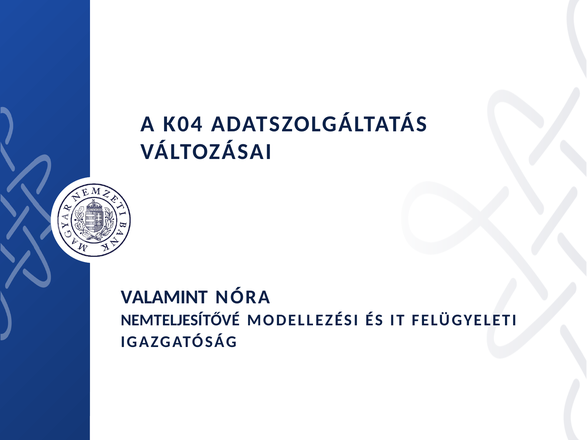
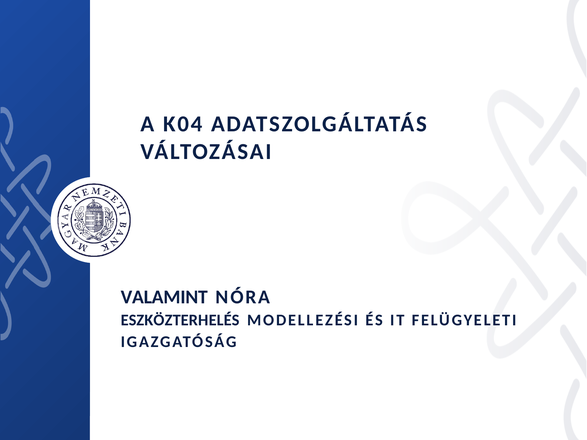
NEMTELJESÍTŐVÉ: NEMTELJESÍTŐVÉ -> ESZKÖZTERHELÉS (180, 320)
